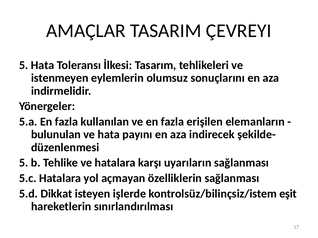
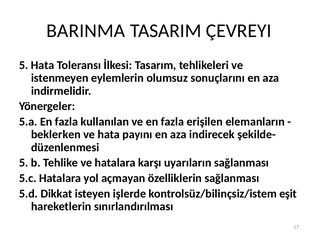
AMAÇLAR: AMAÇLAR -> BARINMA (86, 31)
bulunulan: bulunulan -> beklerken (56, 135)
